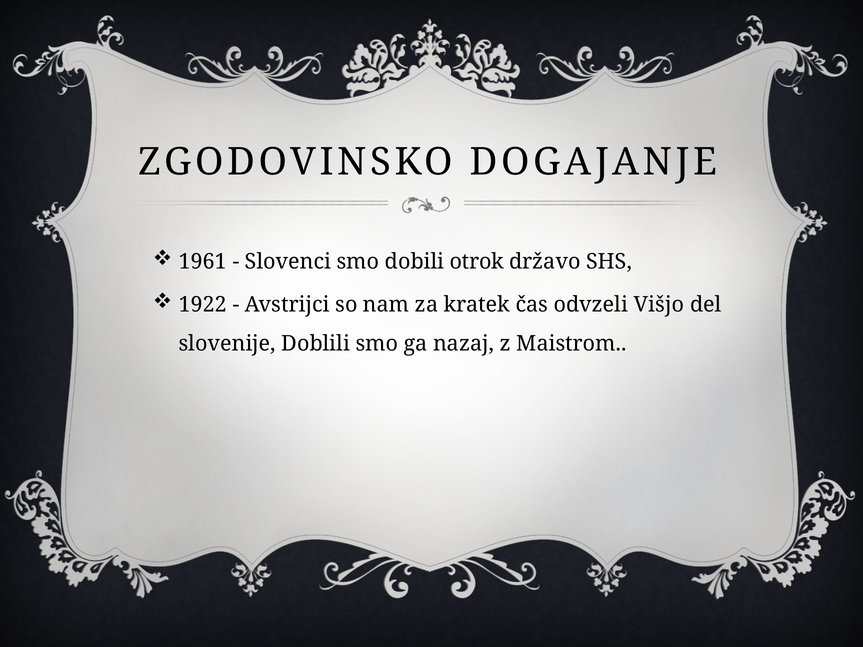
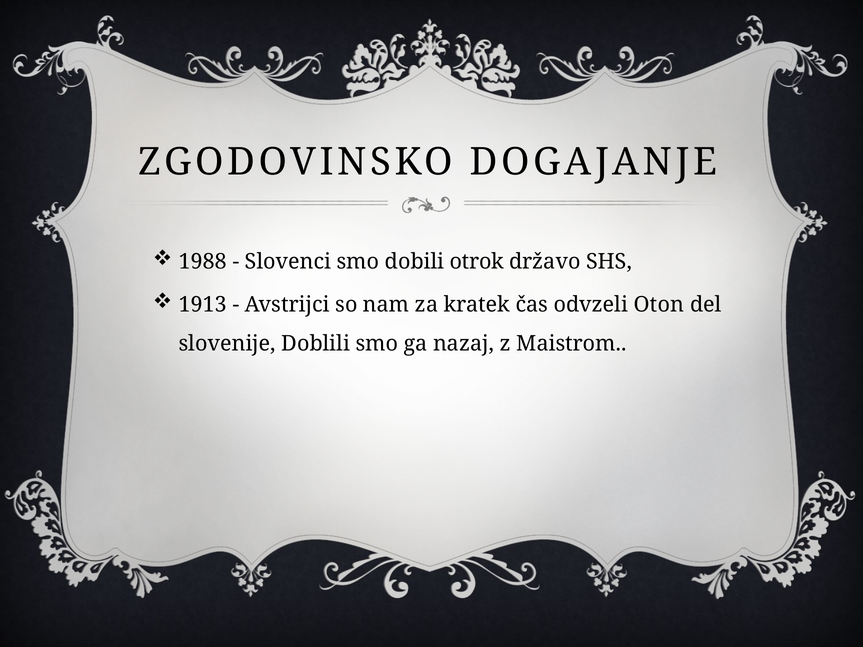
1961: 1961 -> 1988 (203, 262)
1922: 1922 -> 1913 (203, 305)
Višjo: Višjo -> Oton (659, 305)
